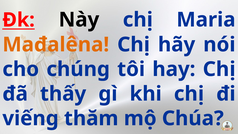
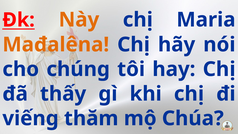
Này colour: black -> orange (79, 20)
